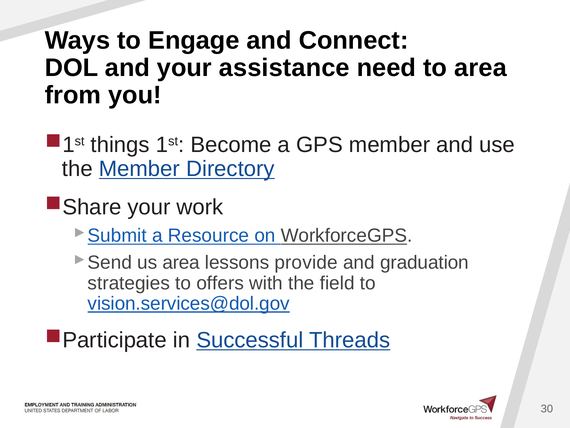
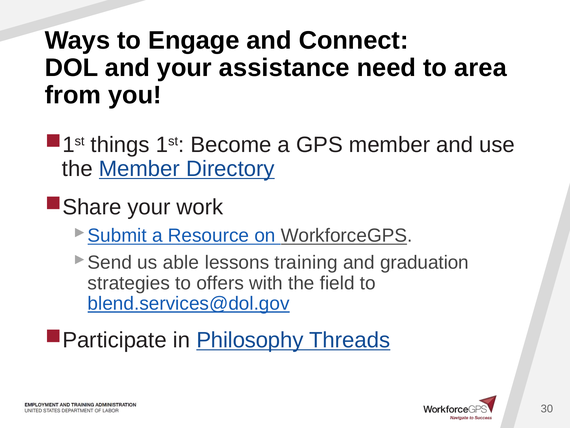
us area: area -> able (181, 262)
provide: provide -> training (306, 262)
vision.services@dol.gov: vision.services@dol.gov -> blend.services@dol.gov (189, 303)
Successful: Successful -> Philosophy (250, 340)
